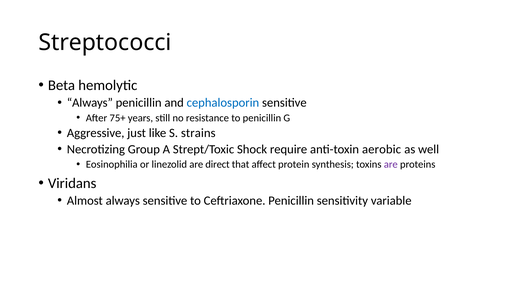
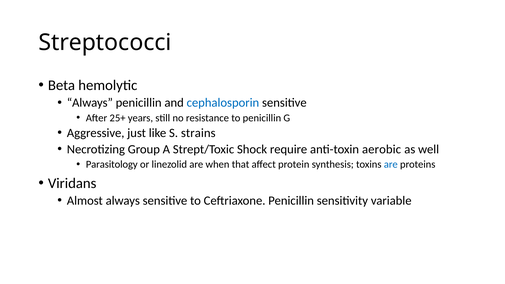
75+: 75+ -> 25+ (118, 118)
Eosinophilia: Eosinophilia -> Parasitology (112, 164)
direct: direct -> when (217, 164)
are colour: purple -> blue (391, 164)
